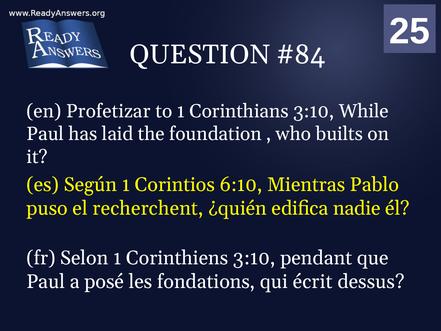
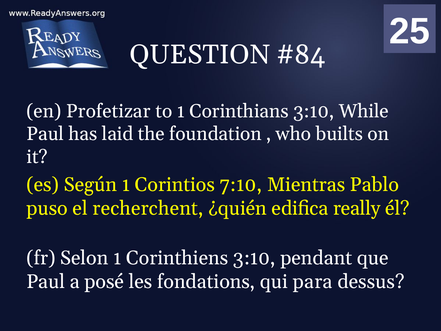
6:10: 6:10 -> 7:10 (241, 185)
nadie: nadie -> really (357, 208)
écrit: écrit -> para (313, 281)
